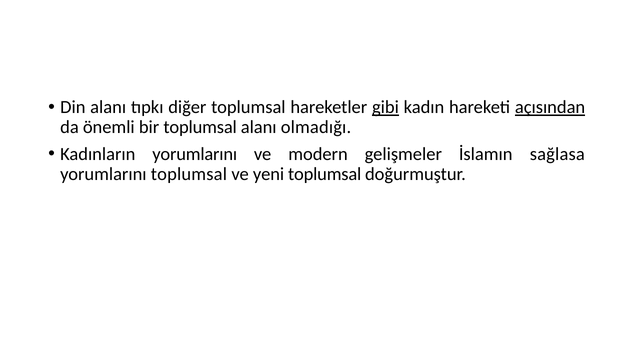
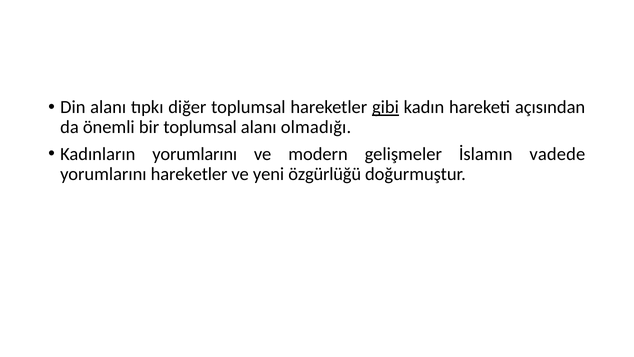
açısından underline: present -> none (550, 107)
sağlasa: sağlasa -> vadede (557, 154)
yorumlarını toplumsal: toplumsal -> hareketler (189, 174)
yeni toplumsal: toplumsal -> özgürlüğü (325, 174)
